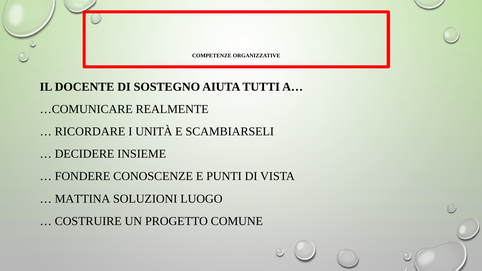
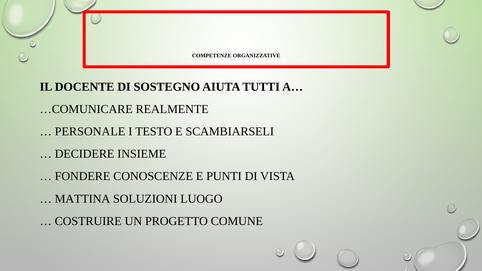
RICORDARE: RICORDARE -> PERSONALE (90, 132)
UNITÀ: UNITÀ -> TESTO (154, 132)
